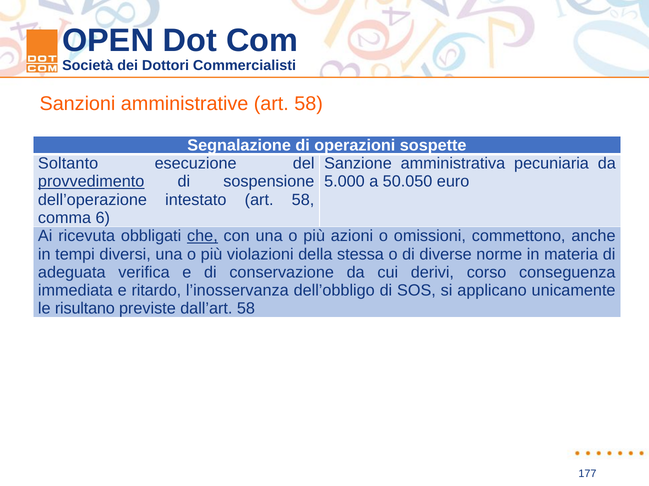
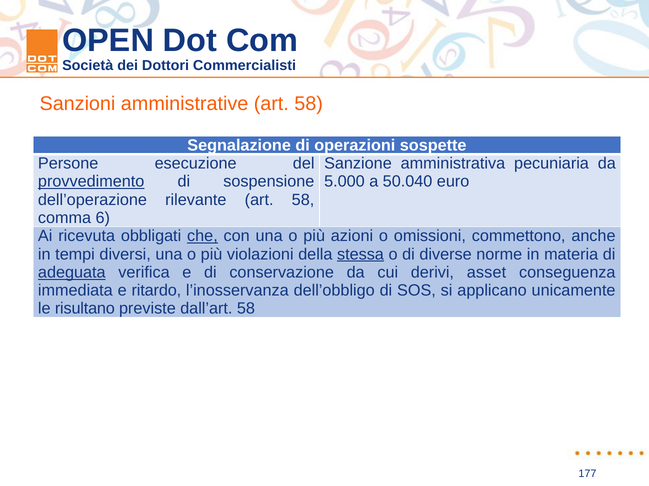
Soltanto: Soltanto -> Persone (68, 164)
50.050: 50.050 -> 50.040 (408, 182)
intestato: intestato -> rilevante (196, 200)
stessa underline: none -> present (360, 255)
adeguata underline: none -> present (72, 273)
corso: corso -> asset (486, 273)
